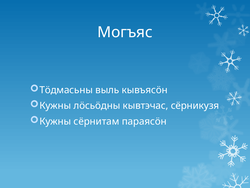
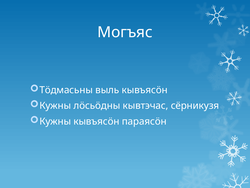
Кужны сёрнитам: сёрнитам -> кывъясöн (96, 121)
